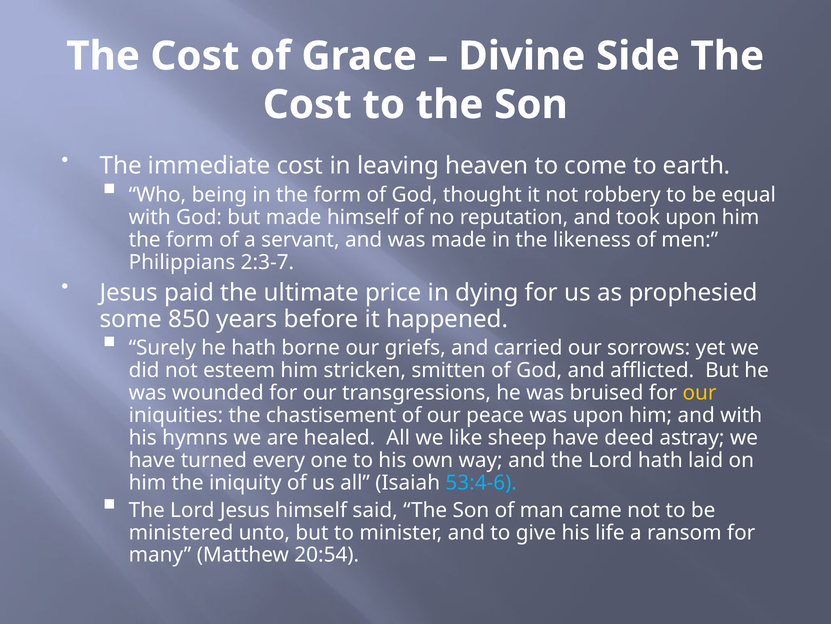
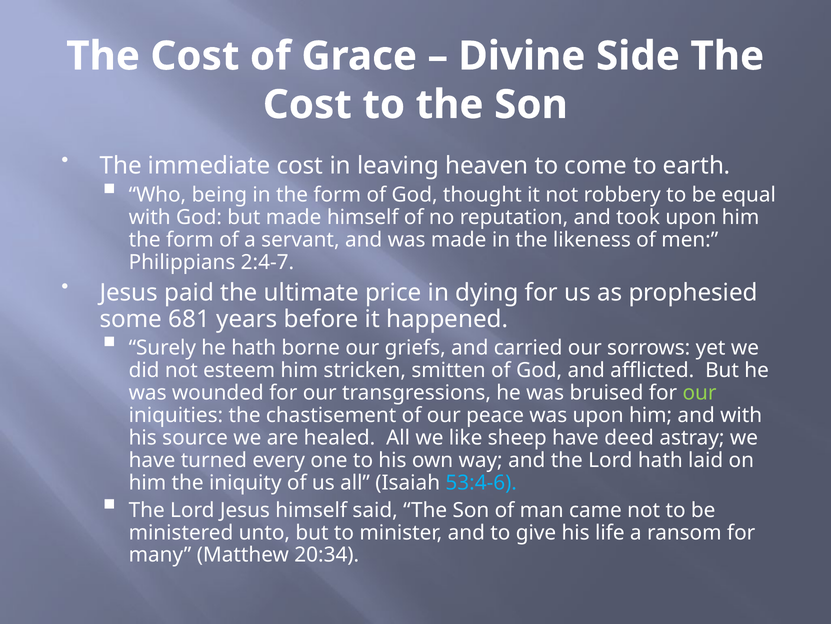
2:3-7: 2:3-7 -> 2:4-7 (267, 262)
850: 850 -> 681 (189, 319)
our colour: yellow -> light green (700, 392)
hymns: hymns -> source (195, 437)
20:54: 20:54 -> 20:34 (327, 554)
